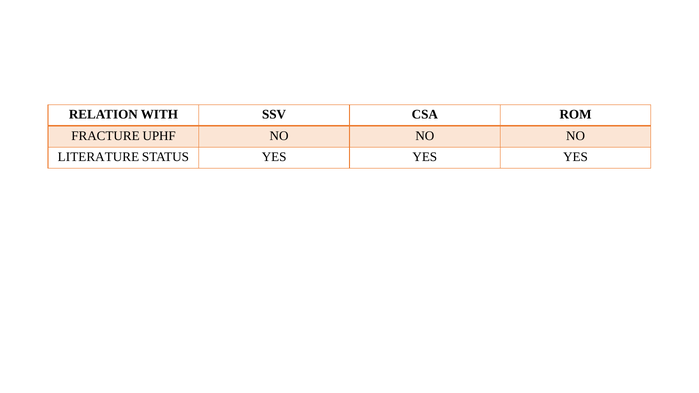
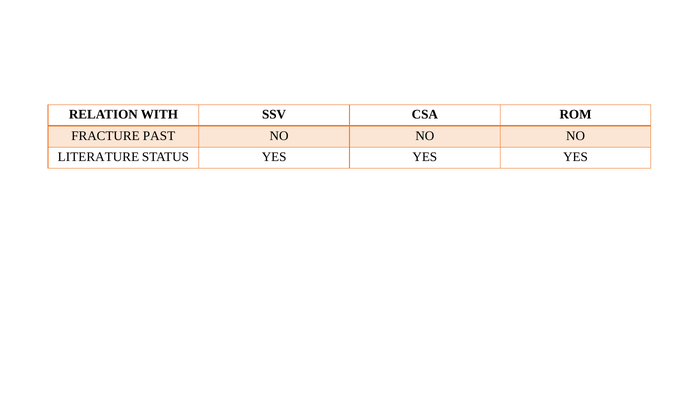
UPHF: UPHF -> PAST (159, 136)
